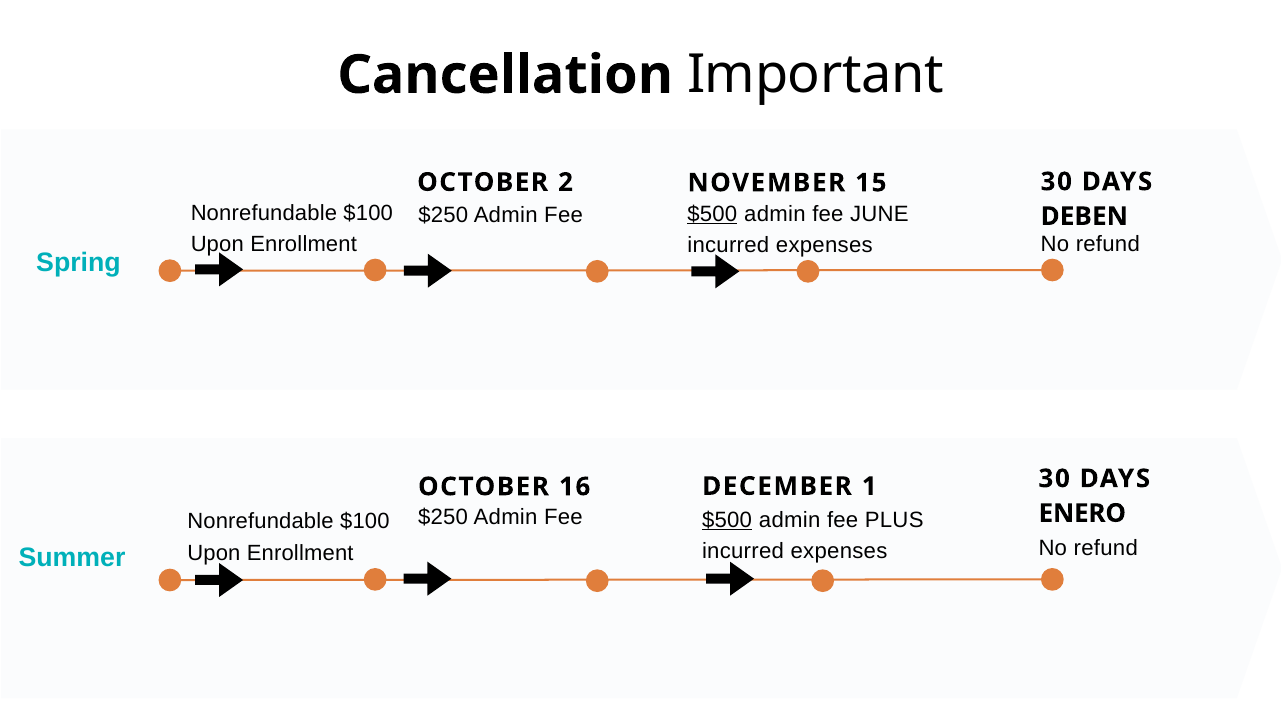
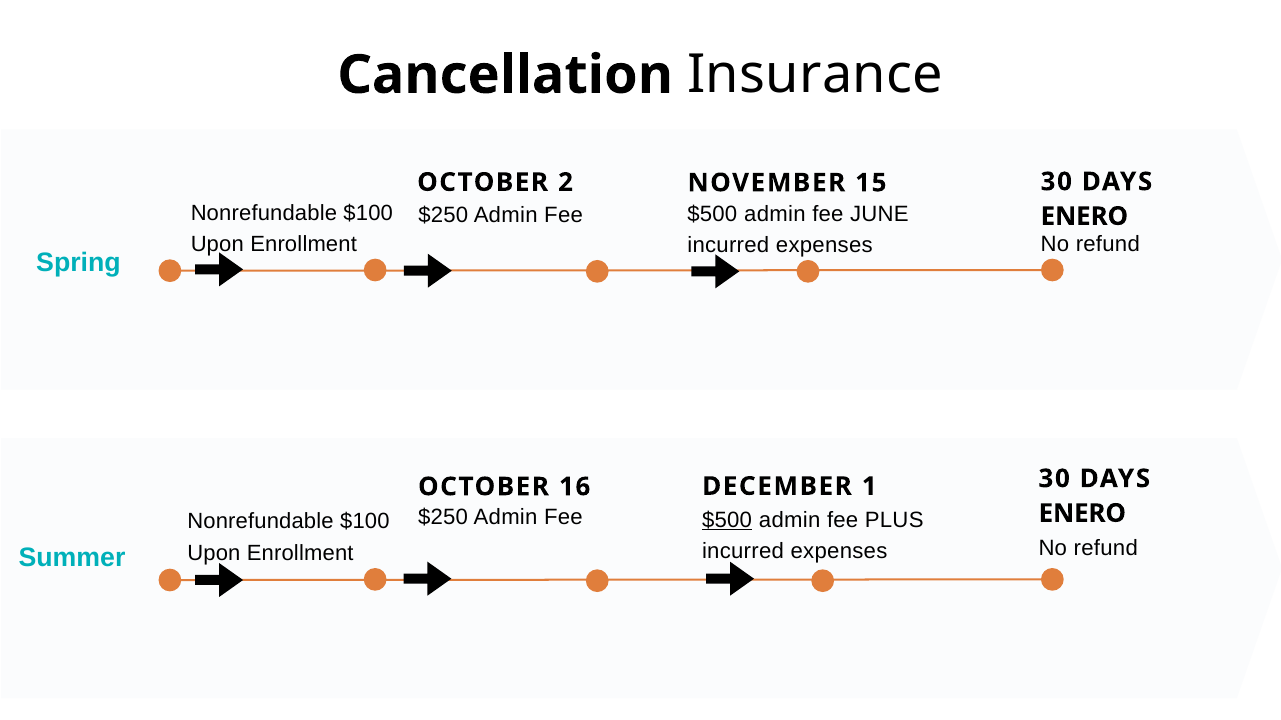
Important: Important -> Insurance (815, 75)
$500 underline: present -> none (712, 214)
DEBEN: DEBEN -> ENERO (1084, 217)
